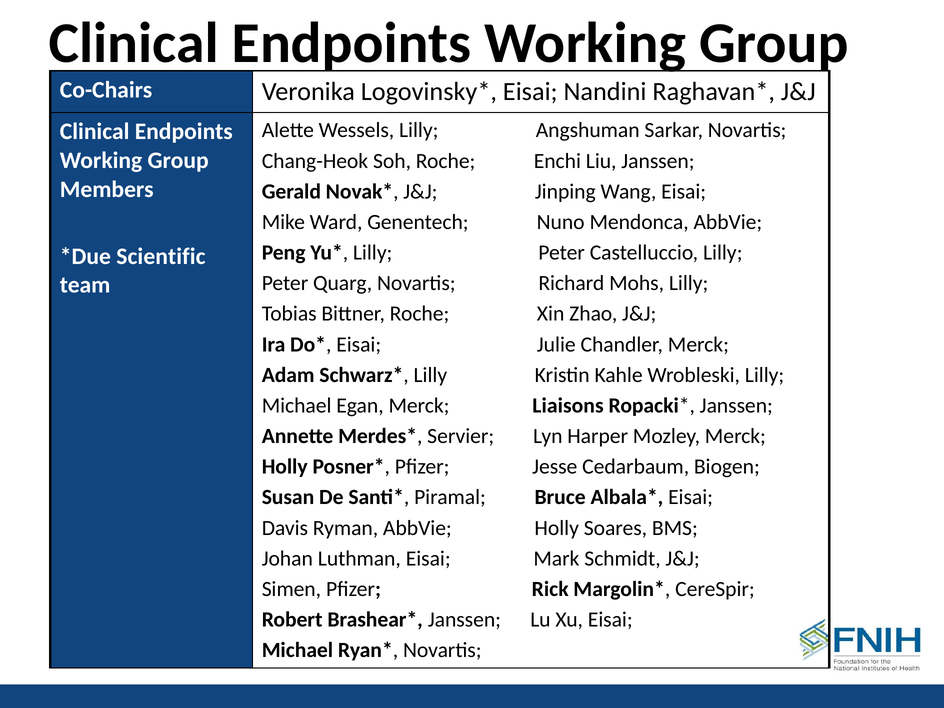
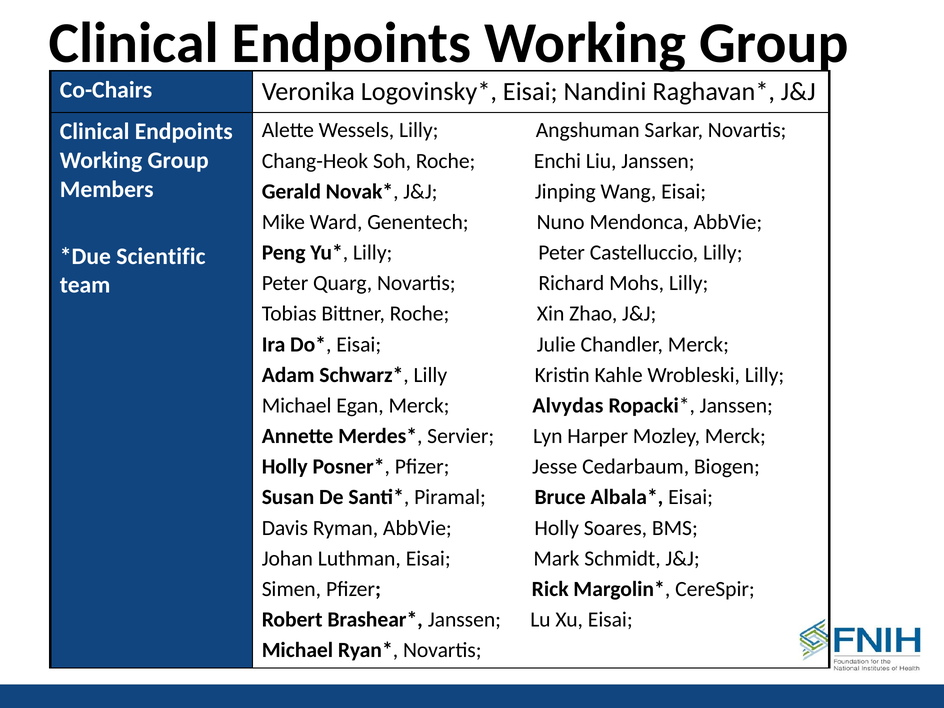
Liaisons: Liaisons -> Alvydas (568, 406)
